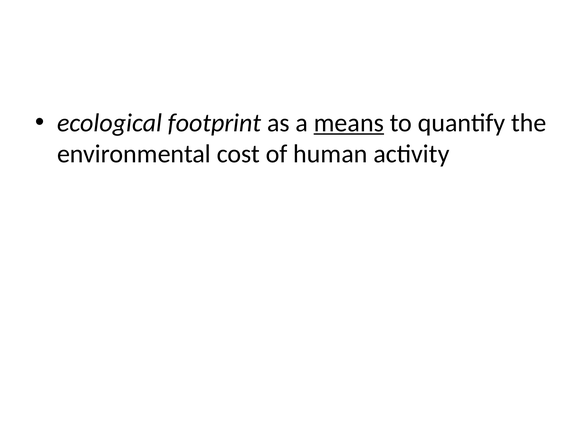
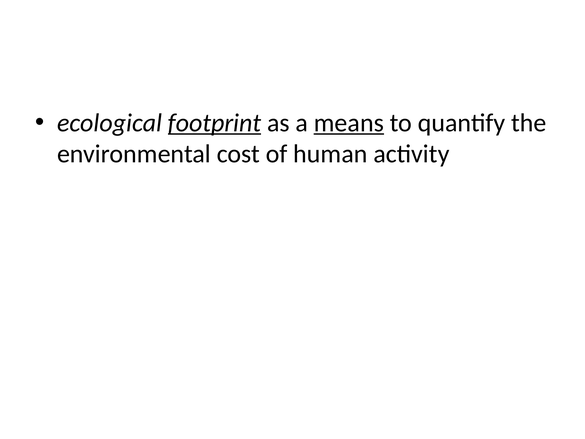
footprint underline: none -> present (215, 123)
